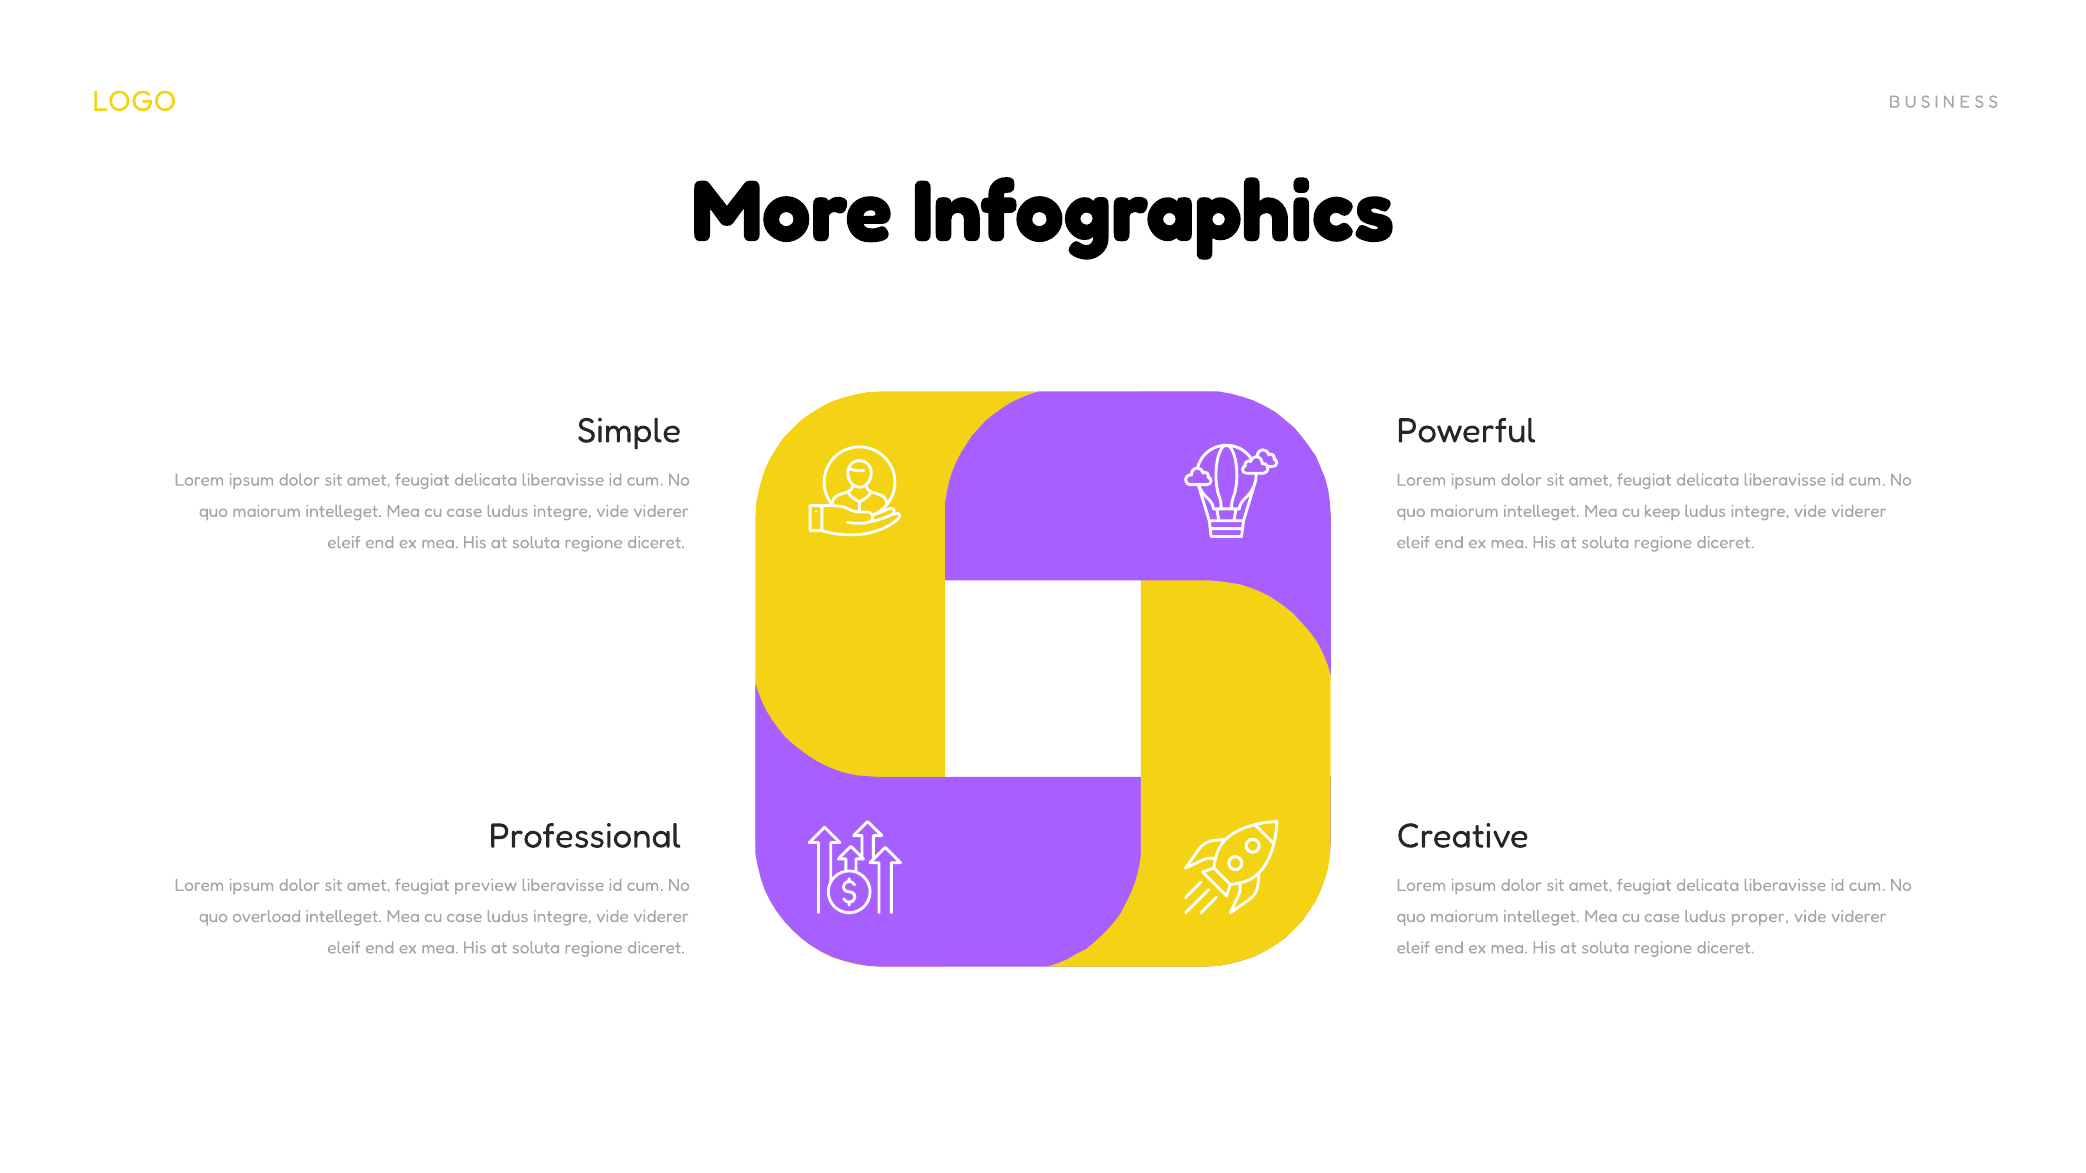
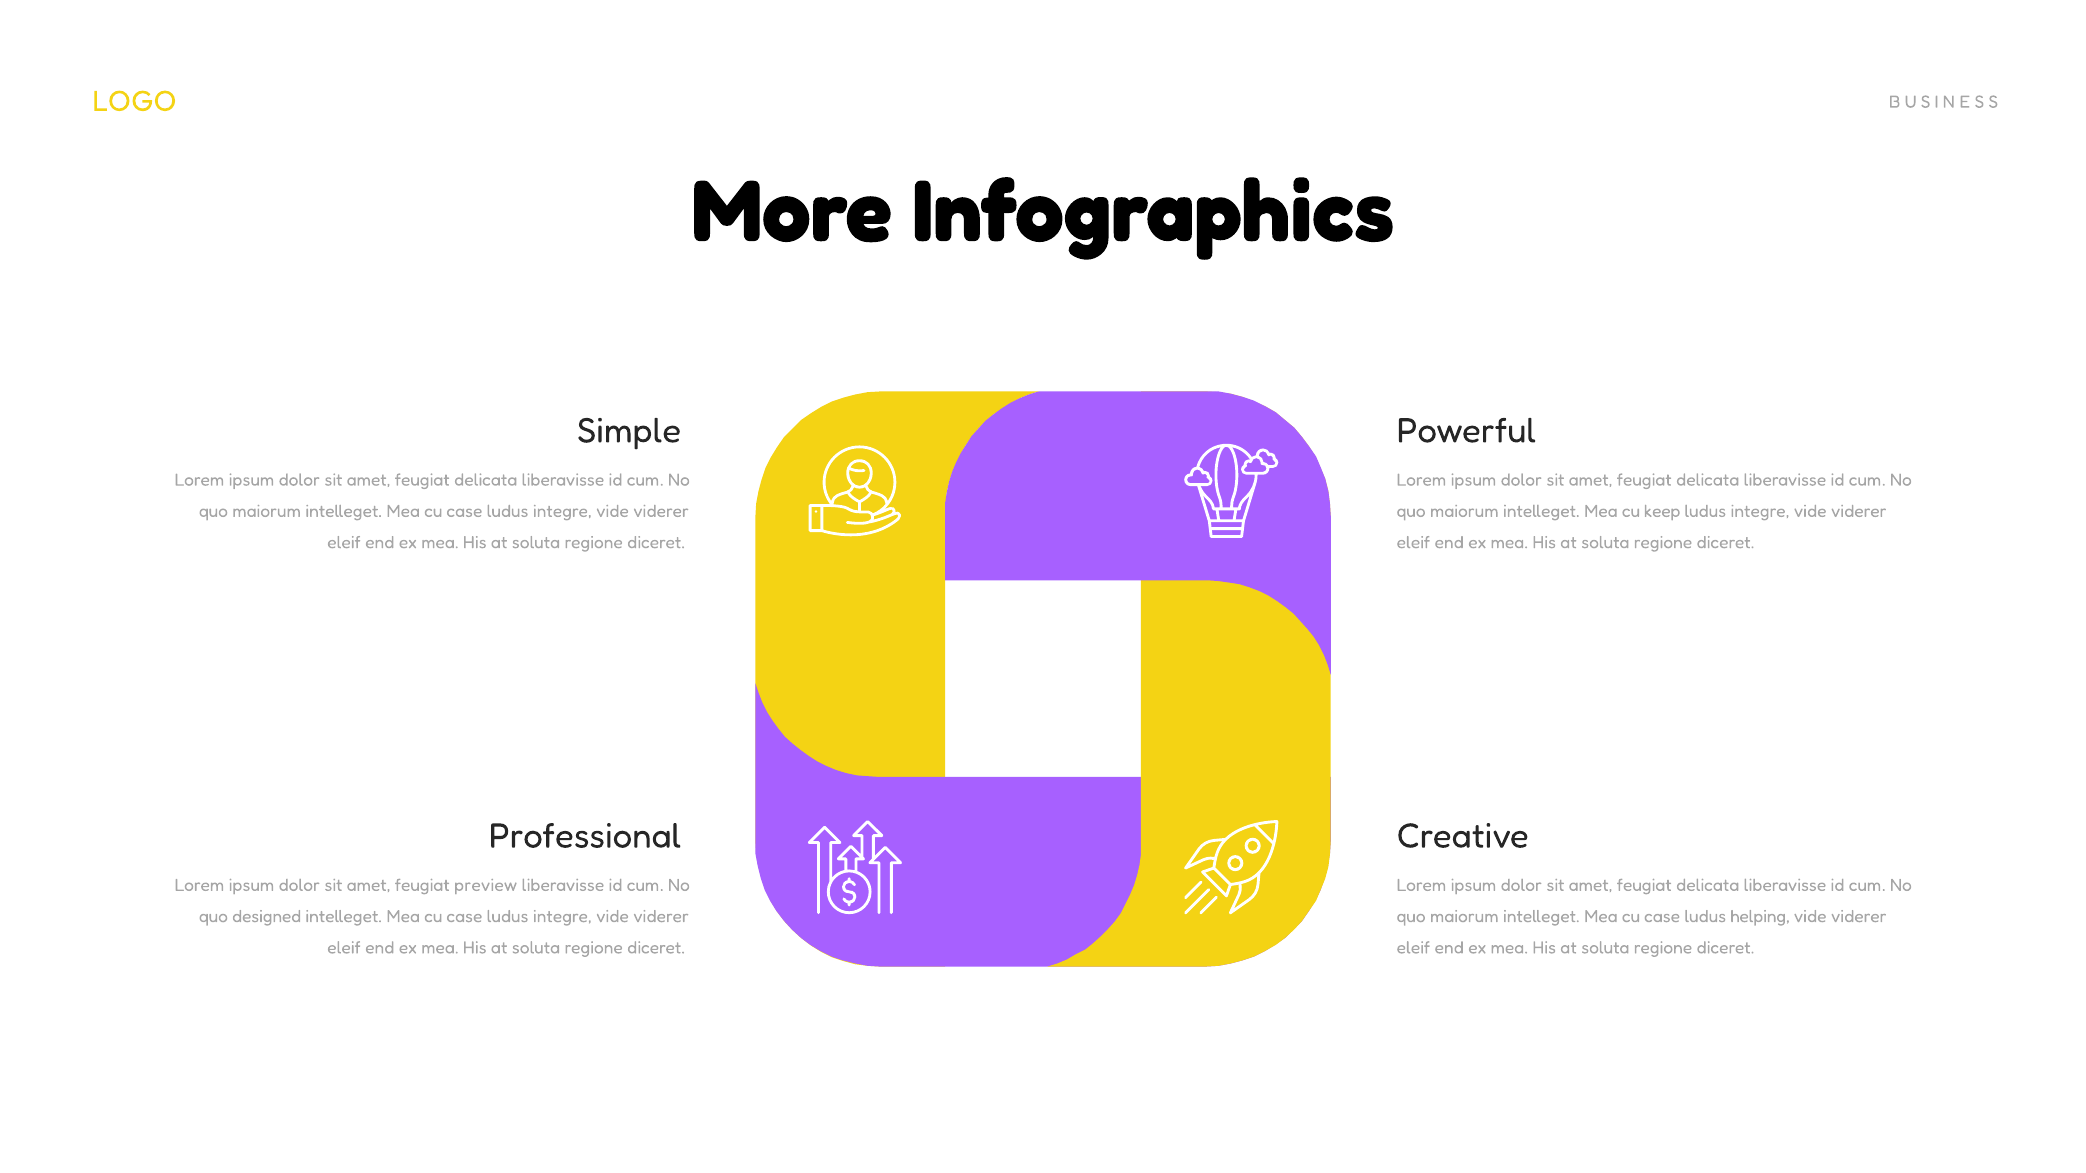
overload: overload -> designed (267, 917)
proper: proper -> helping (1760, 917)
